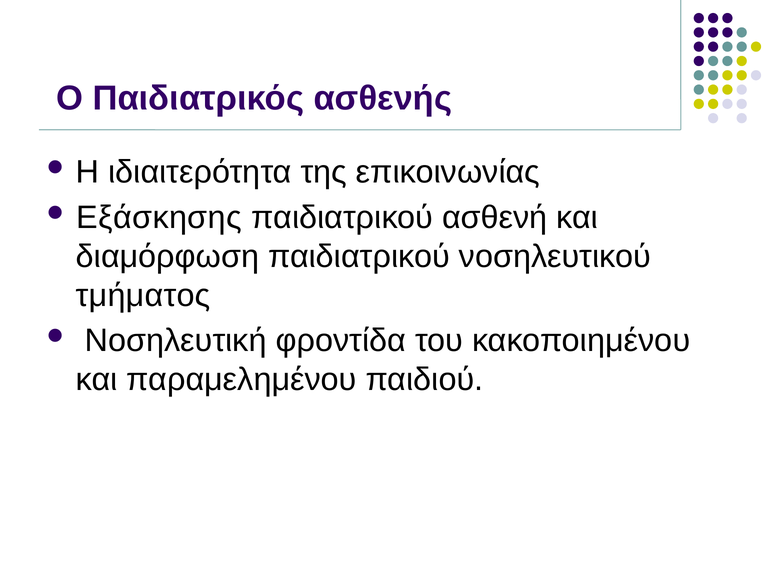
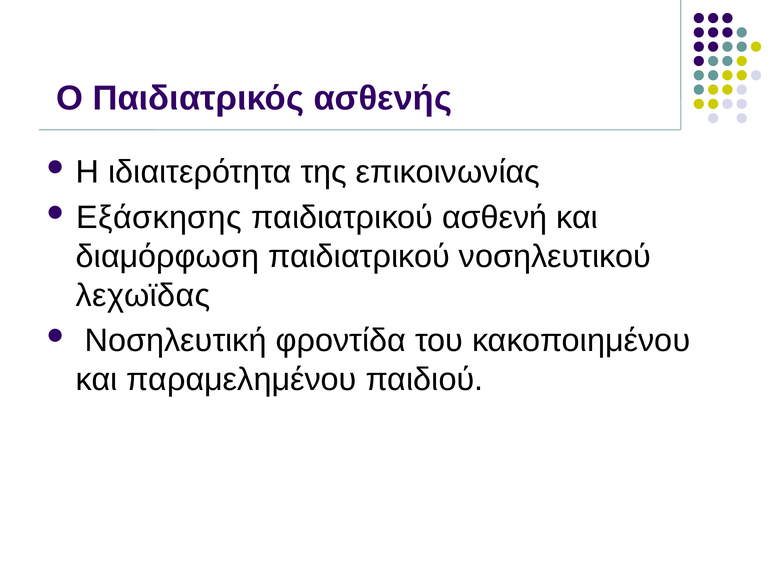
τμήματος: τμήματος -> λεχωϊδας (143, 295)
